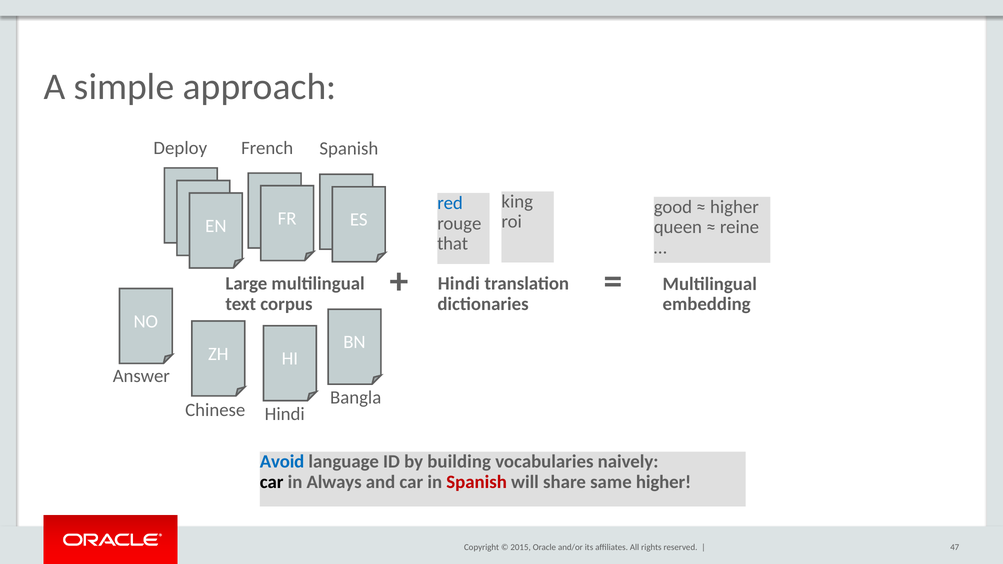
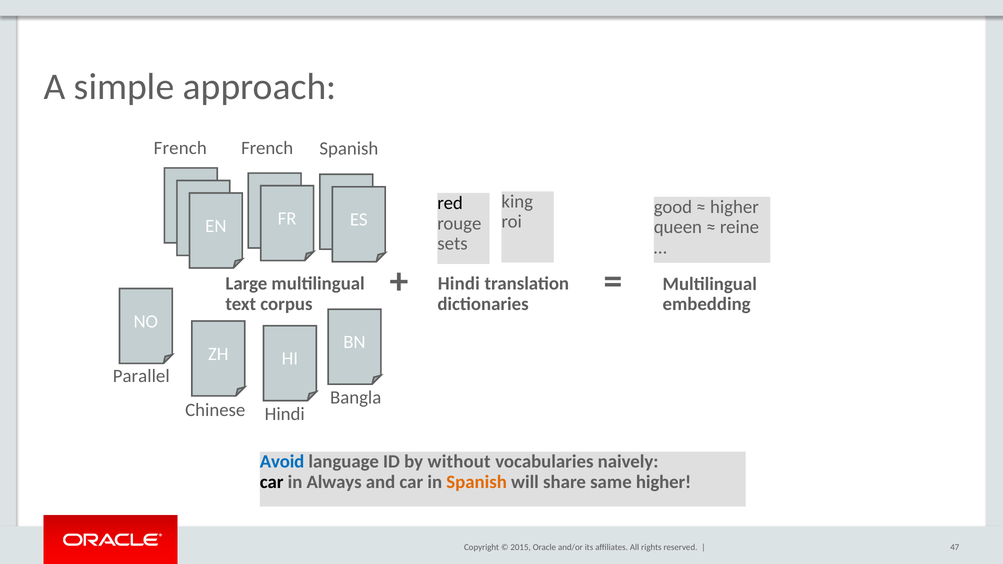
Deploy: Deploy -> French (180, 148)
red colour: blue -> black (450, 203)
that: that -> sets (452, 244)
Answer: Answer -> Parallel (141, 377)
building: building -> without (459, 462)
Spanish colour: red -> orange (477, 482)
